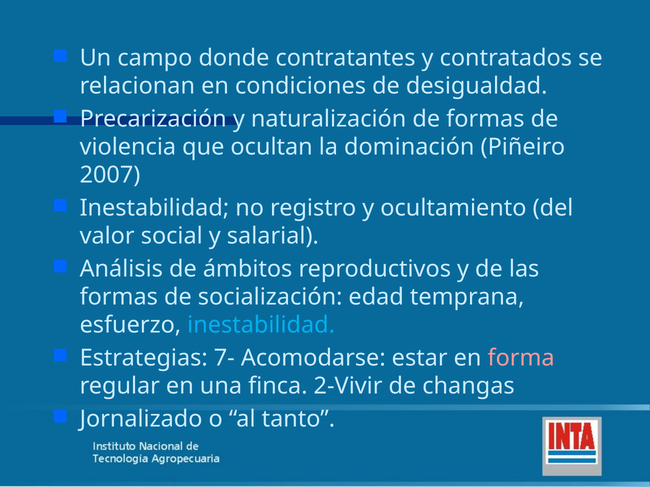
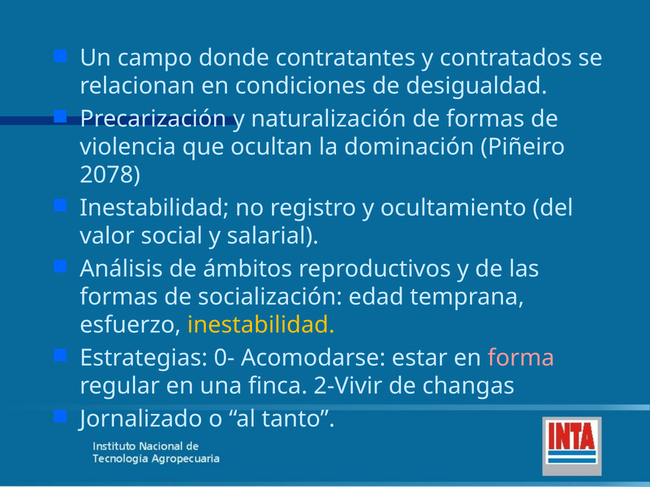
2007: 2007 -> 2078 (110, 175)
inestabilidad colour: light blue -> yellow (261, 325)
7-: 7- -> 0- (224, 358)
